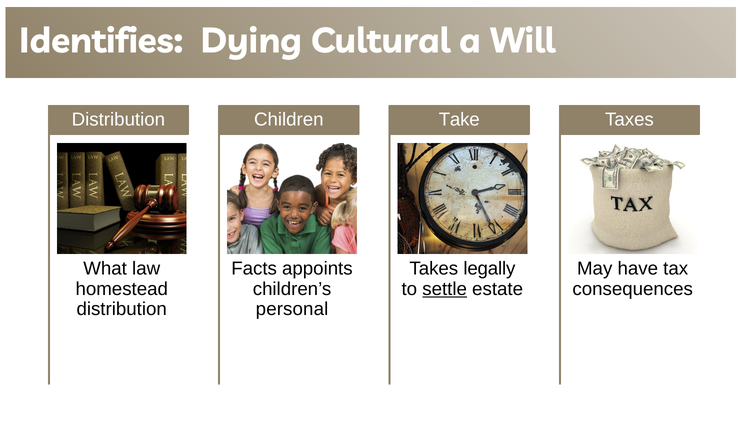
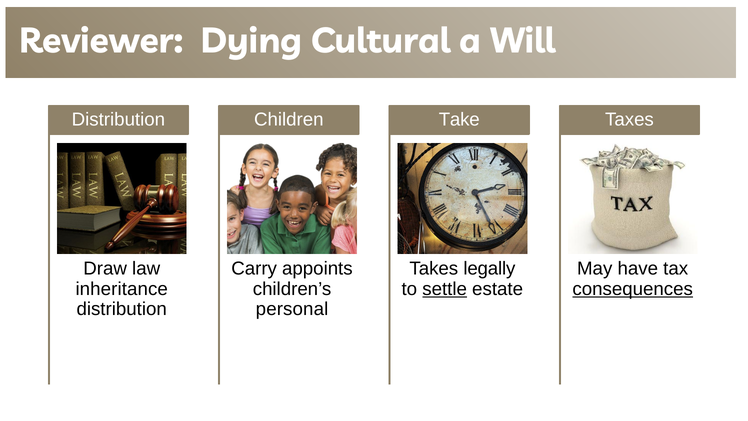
Identifies: Identifies -> Reviewer (101, 41)
What: What -> Draw (105, 269)
Facts: Facts -> Carry (254, 269)
homestead: homestead -> inheritance (122, 289)
consequences underline: none -> present (633, 289)
